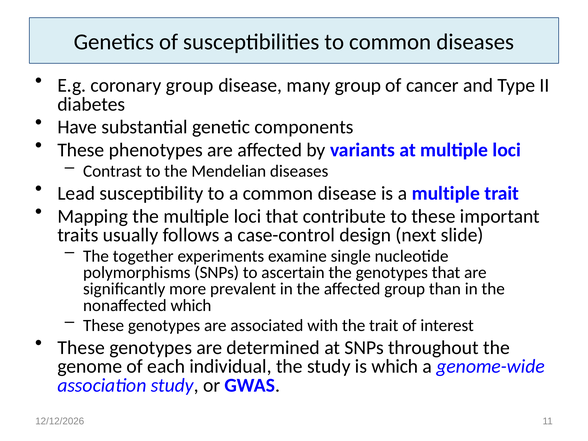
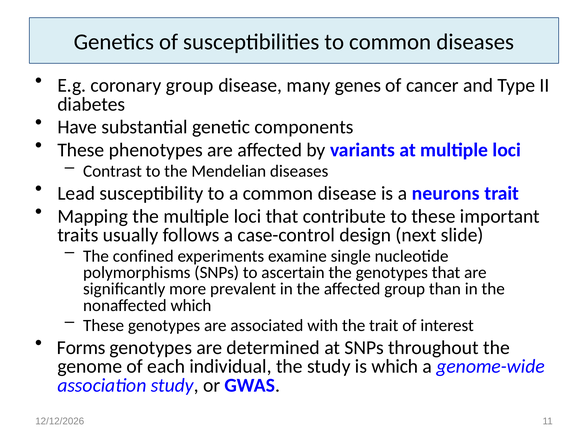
many group: group -> genes (358, 85)
a multiple: multiple -> neurons (446, 193)
together: together -> confined (143, 256)
These: These -> Forms (81, 348)
